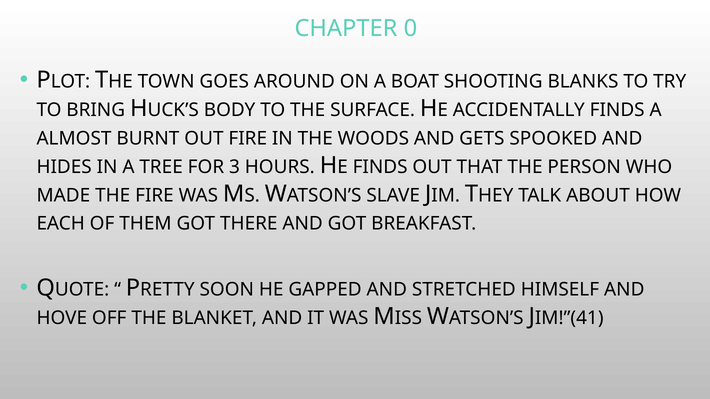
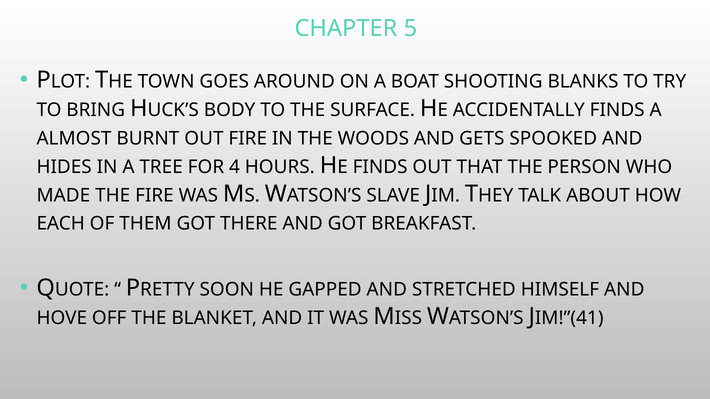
0: 0 -> 5 (410, 28)
3: 3 -> 4 (235, 167)
